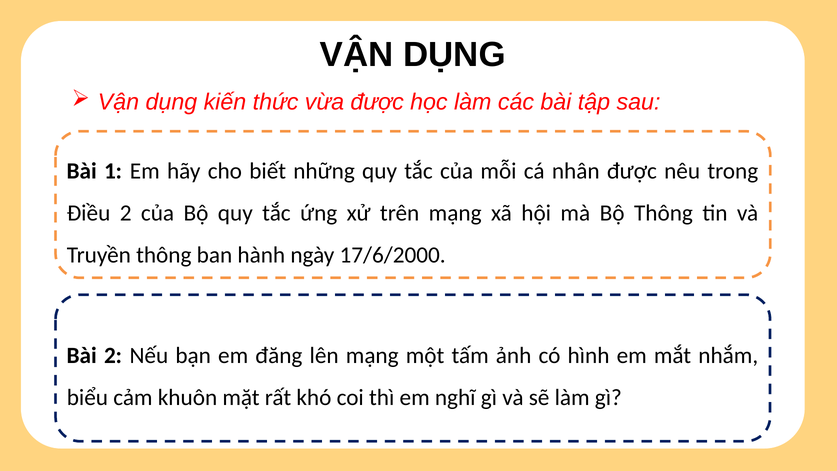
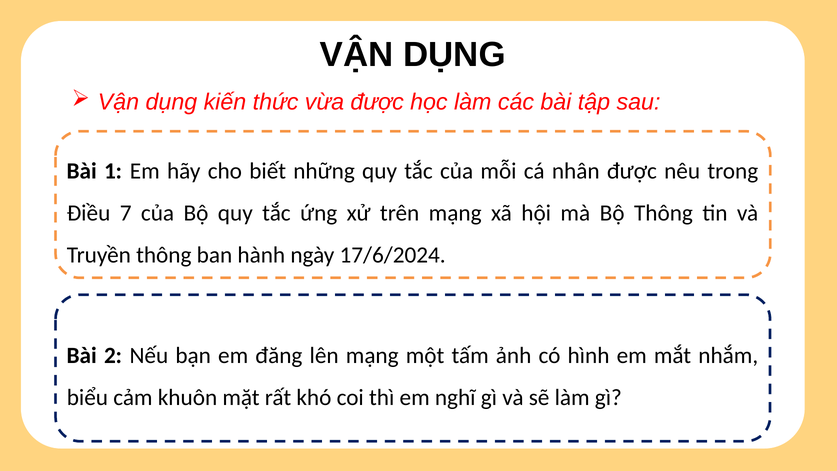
Điều 2: 2 -> 7 (126, 213)
17/6/2000: 17/6/2000 -> 17/6/2024 (393, 255)
